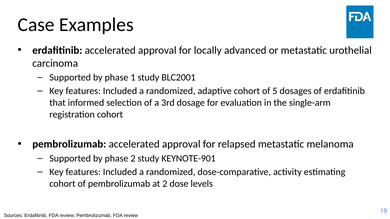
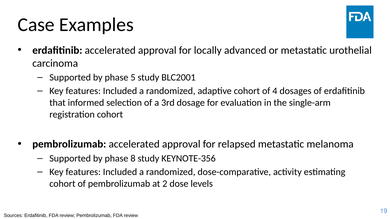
1: 1 -> 5 (133, 78)
5: 5 -> 4 (275, 91)
phase 2: 2 -> 8 (133, 159)
KEYNOTE-901: KEYNOTE-901 -> KEYNOTE-356 (189, 159)
